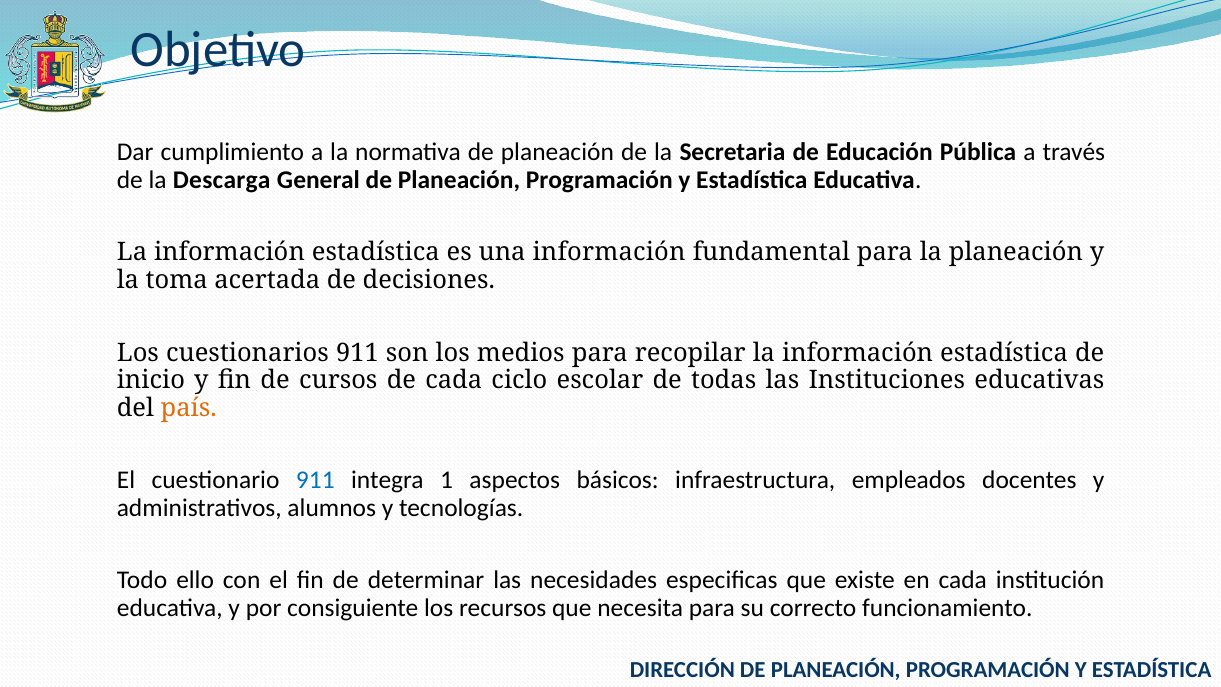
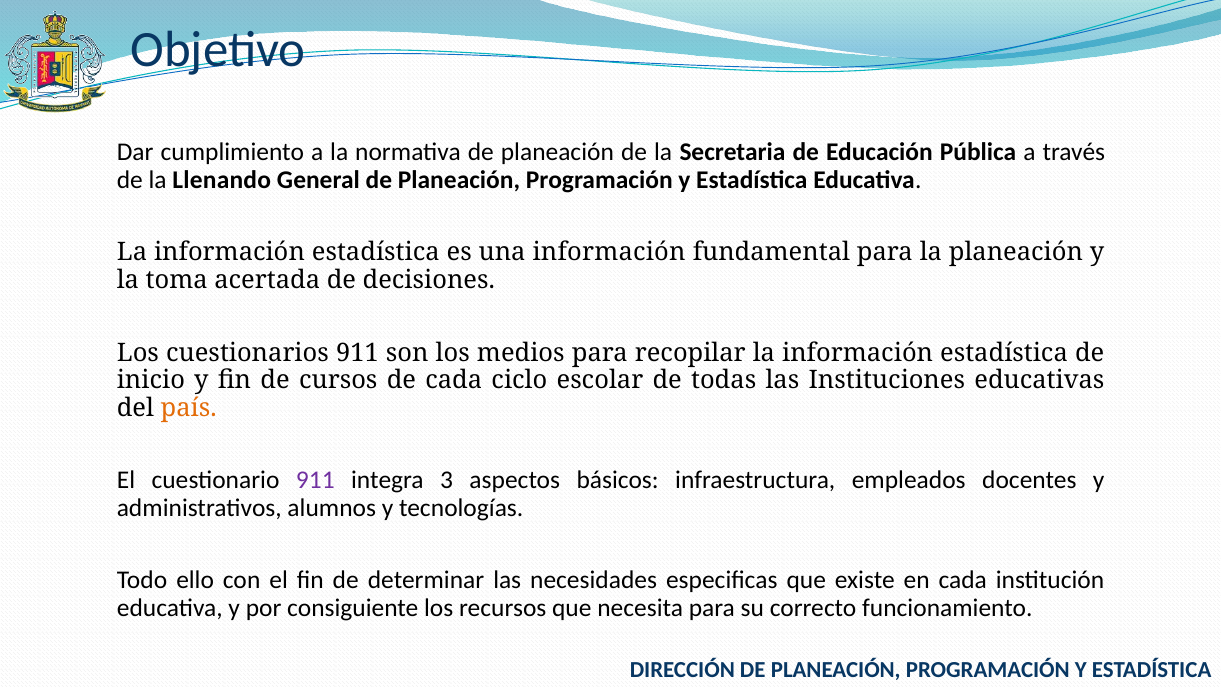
Descarga: Descarga -> Llenando (222, 180)
911 colour: blue -> purple (315, 480)
1: 1 -> 3 (447, 480)
